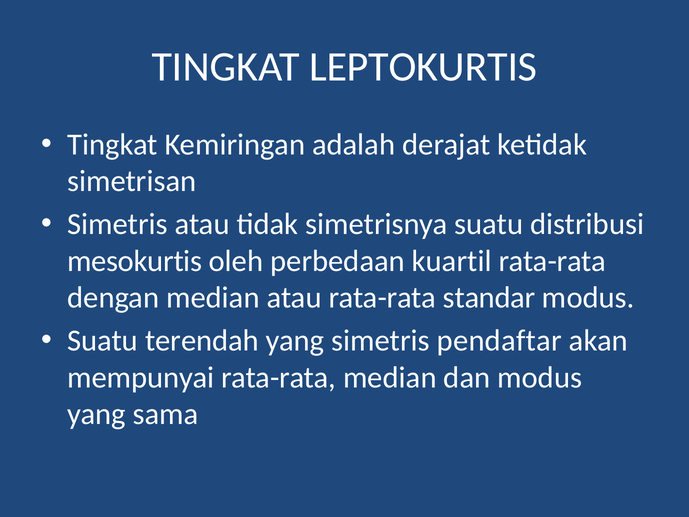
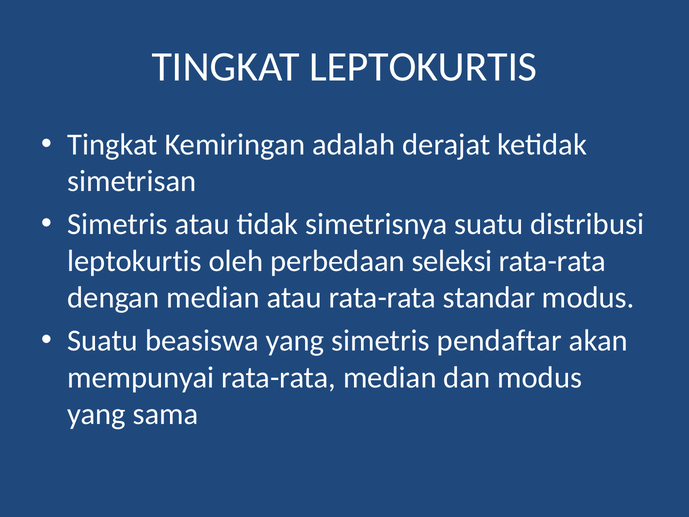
mesokurtis: mesokurtis -> leptokurtis (135, 261)
kuartil: kuartil -> seleksi (452, 261)
terendah: terendah -> beasiswa (202, 341)
